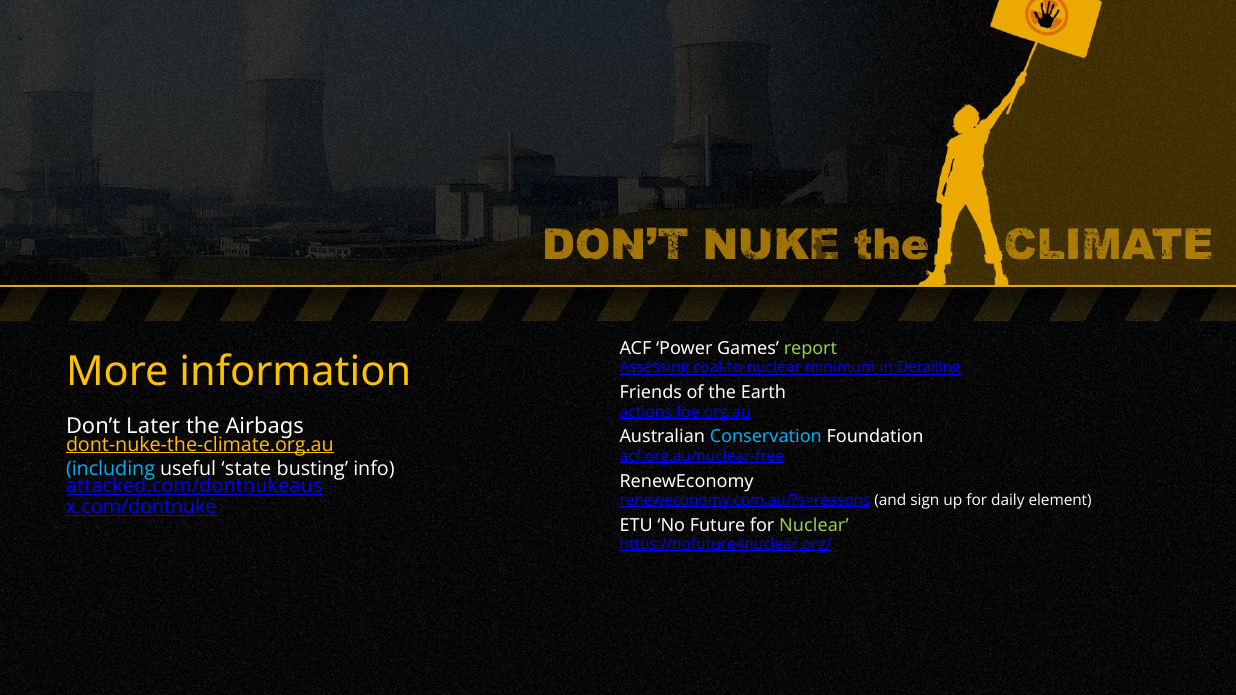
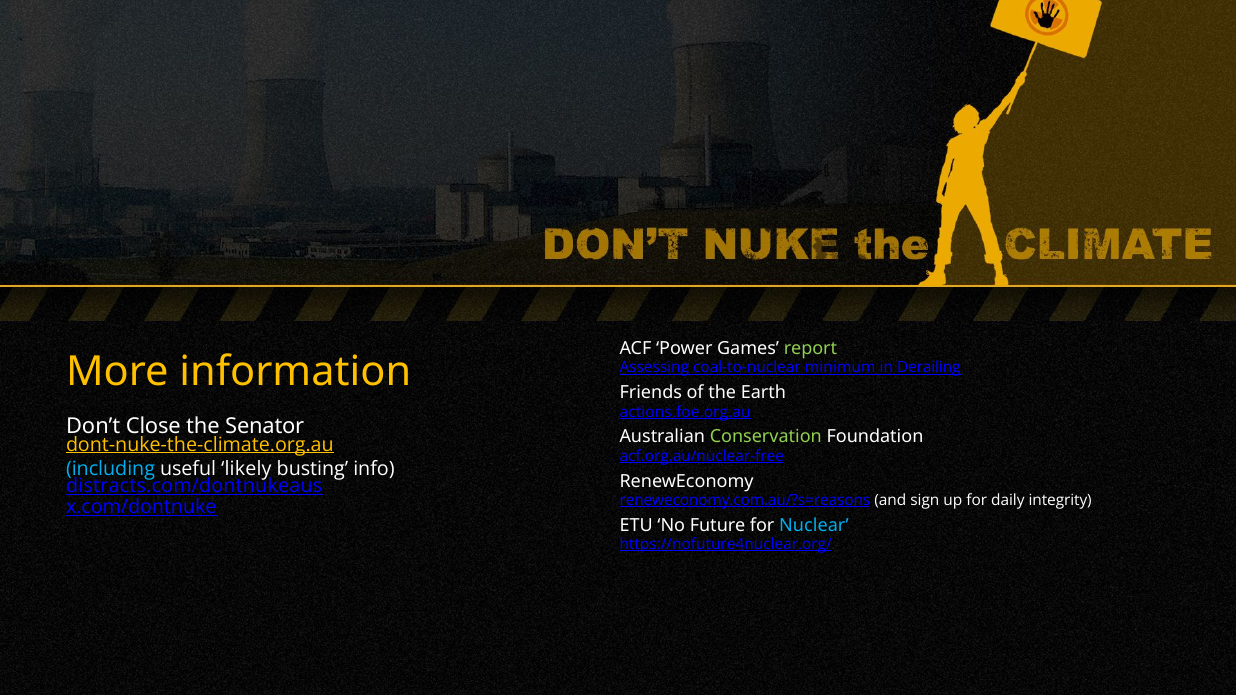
Later: Later -> Close (153, 426)
Airbags: Airbags -> Senator (265, 426)
Conservation colour: light blue -> light green (766, 437)
state: state -> likely (246, 469)
attacked.com/dontnukeaus: attacked.com/dontnukeaus -> distracts.com/dontnukeaus (194, 486)
element: element -> integrity (1060, 501)
Nuclear colour: light green -> light blue (814, 525)
